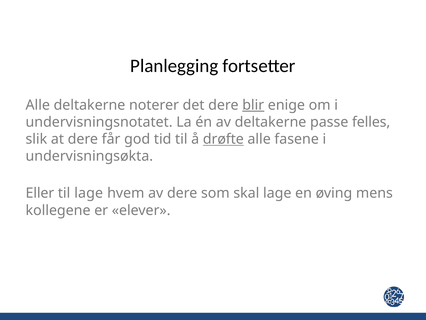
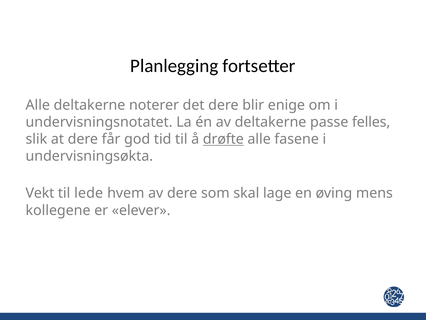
blir underline: present -> none (253, 105)
Eller: Eller -> Vekt (40, 193)
til lage: lage -> lede (89, 193)
